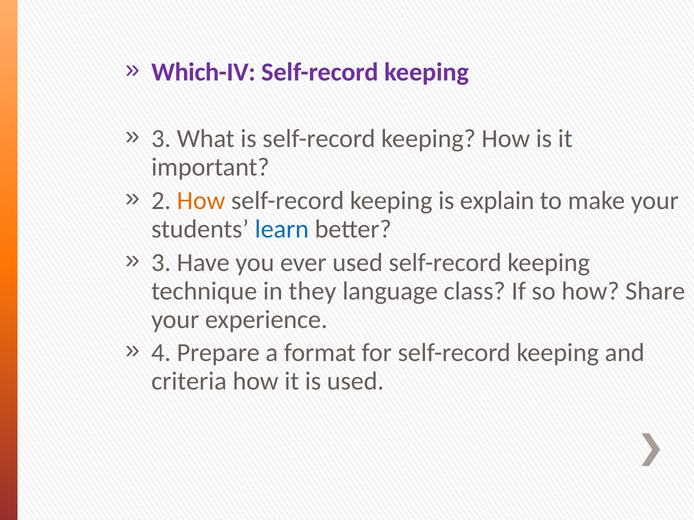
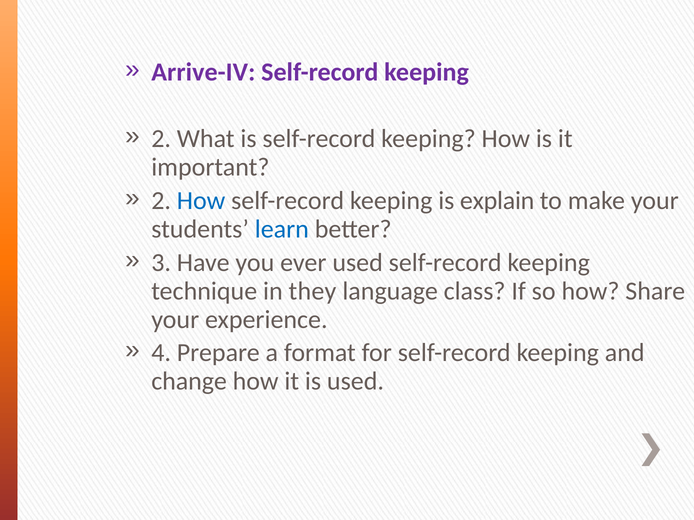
Which-IV: Which-IV -> Arrive-IV (203, 72)
3: 3 -> 2 (161, 139)
How colour: orange -> blue (201, 201)
criteria: criteria -> change (189, 382)
